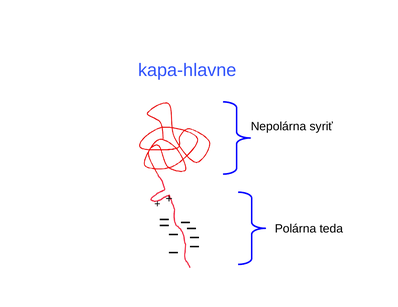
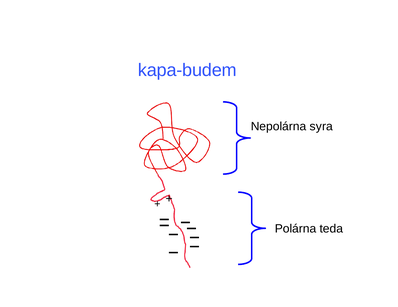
kapa-hlavne: kapa-hlavne -> kapa-budem (187, 70)
syriť: syriť -> syra (321, 127)
